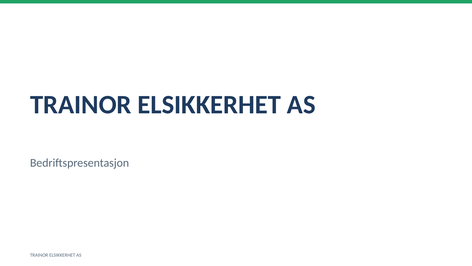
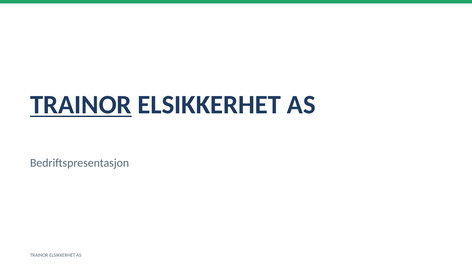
TRAINOR underline: none -> present (81, 105)
